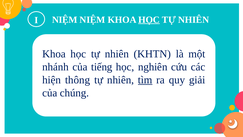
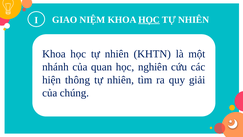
I NIỆM: NIỆM -> GIAO (65, 20)
tiếng: tiếng -> quan (102, 67)
tìm underline: present -> none (145, 80)
